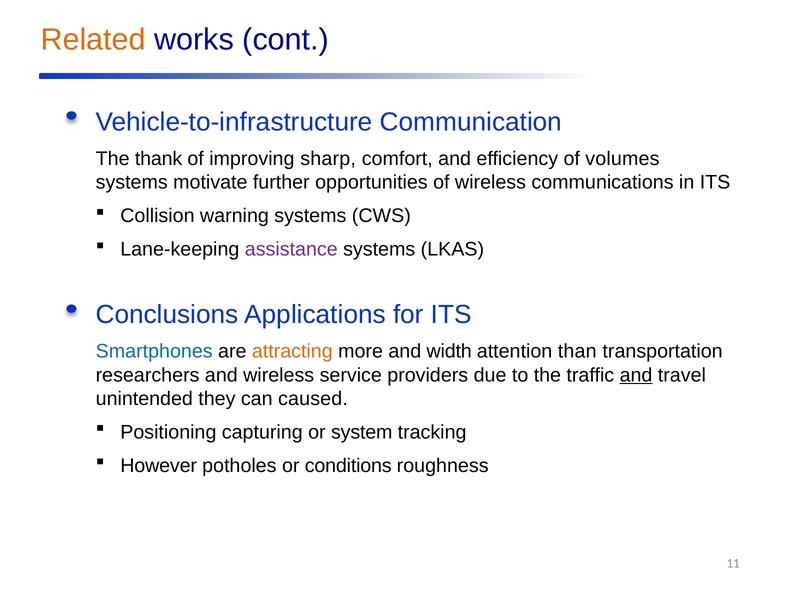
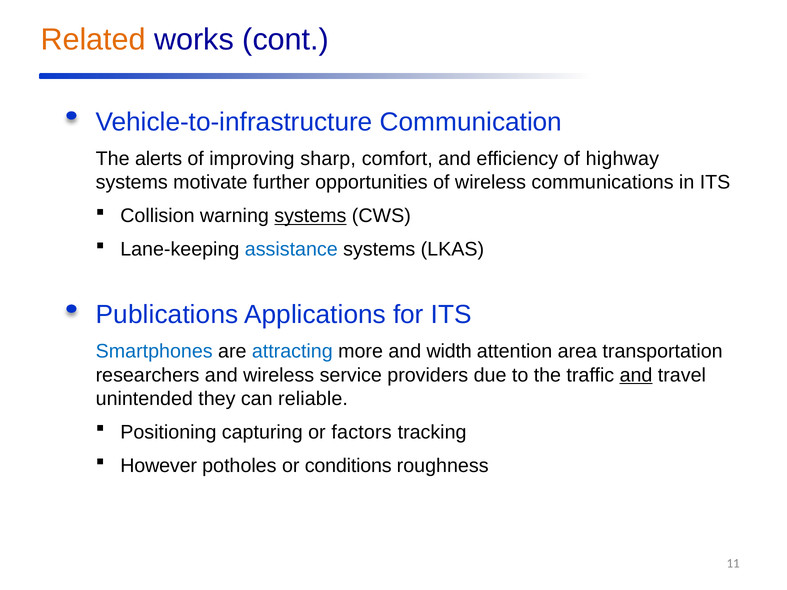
thank: thank -> alerts (159, 159)
volumes: volumes -> highway (622, 159)
systems underline: none -> present (310, 216)
assistance colour: purple -> blue (291, 249)
Conclusions: Conclusions -> Publications (167, 315)
attracting colour: orange -> blue (292, 352)
than: than -> area (577, 352)
caused: caused -> reliable (313, 399)
system: system -> factors (362, 432)
